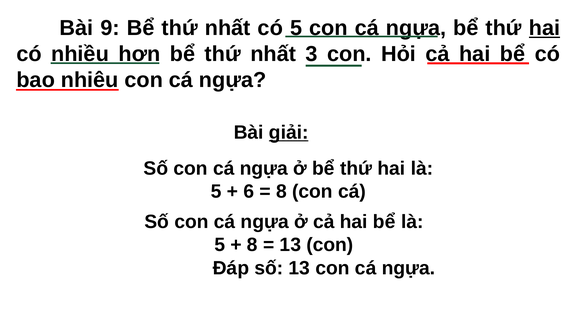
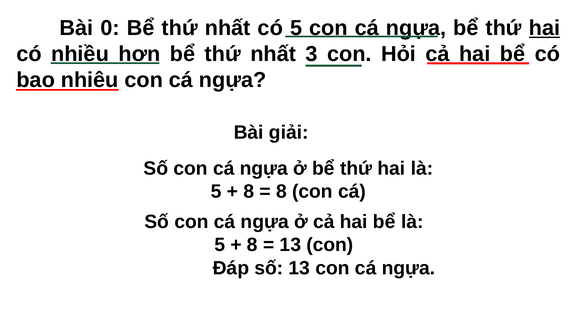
9: 9 -> 0 (110, 28)
giải underline: present -> none (289, 132)
6: 6 -> 8 (249, 191)
